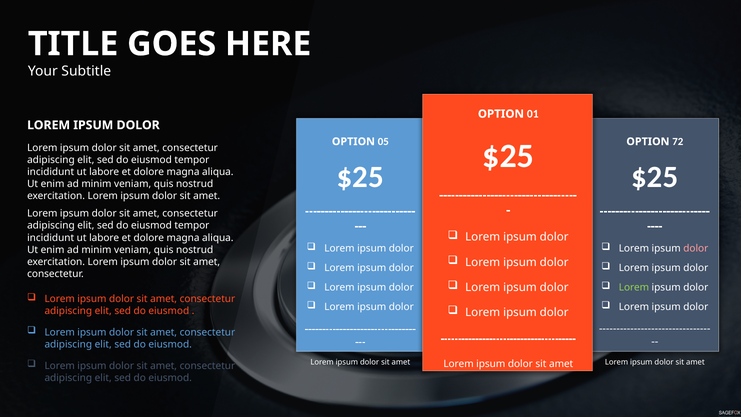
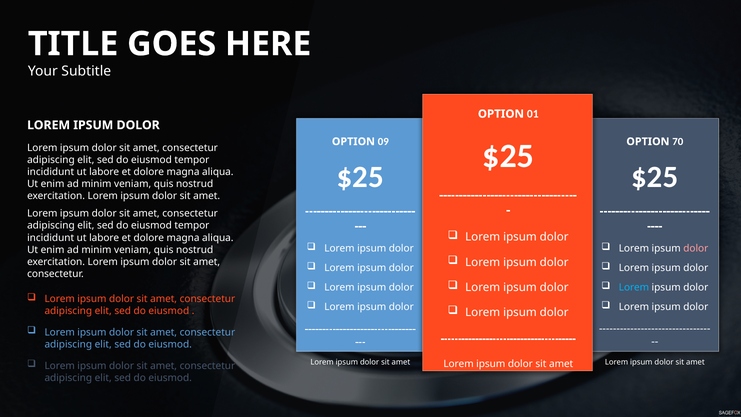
05: 05 -> 09 (383, 141)
72: 72 -> 70 (678, 141)
Lorem colour: light green -> light blue (634, 287)
